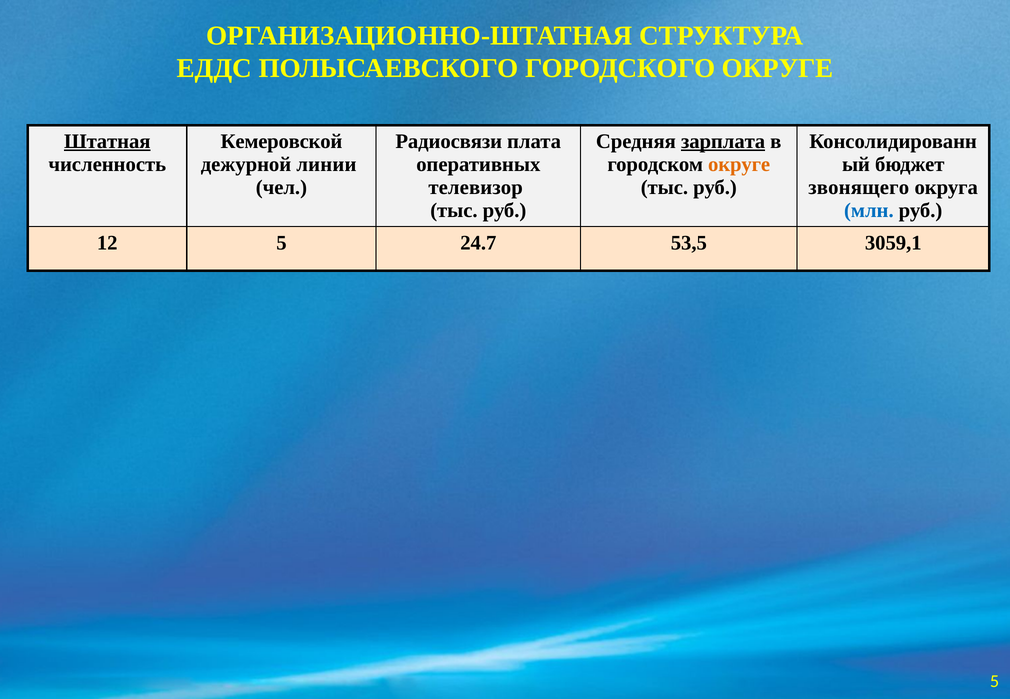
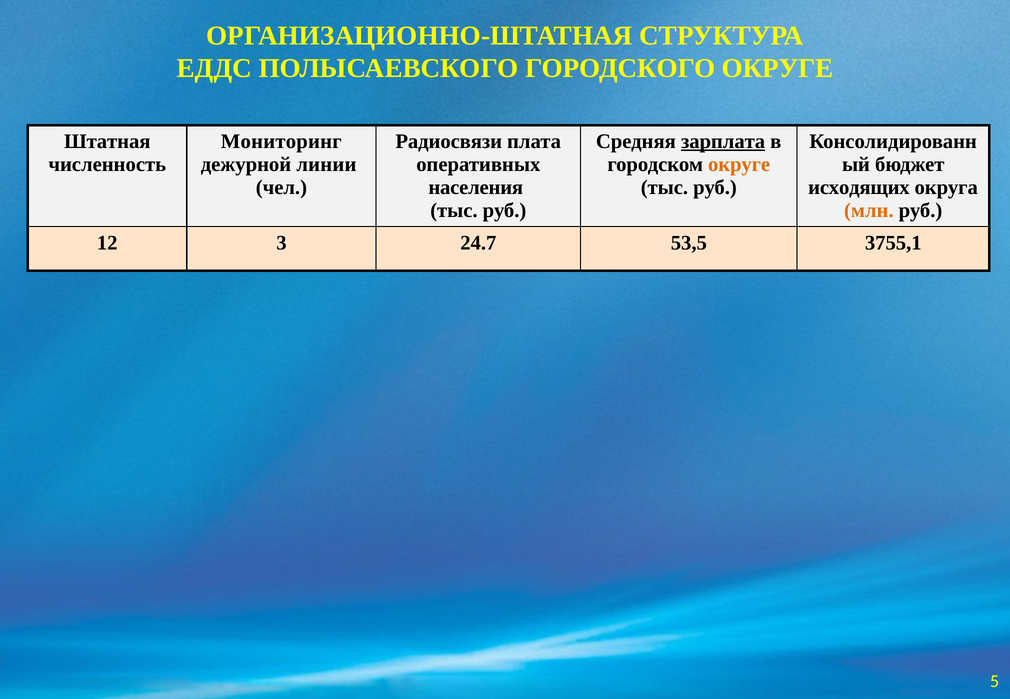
Штатная underline: present -> none (107, 141)
Кемеровской: Кемеровской -> Мониторинг (281, 141)
телевизор: телевизор -> населения (476, 187)
звонящего: звонящего -> исходящих (859, 187)
млн colour: blue -> orange (869, 210)
12 5: 5 -> 3 (282, 243)
3059,1: 3059,1 -> 3755,1 (893, 243)
